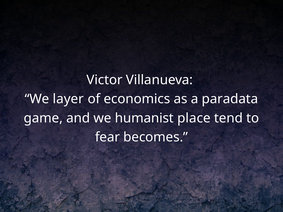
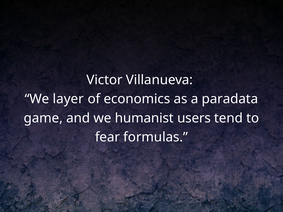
place: place -> users (194, 118)
becomes: becomes -> formulas (156, 137)
